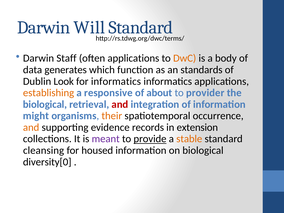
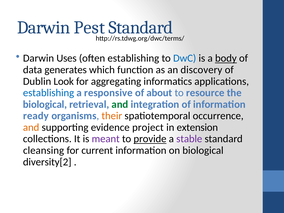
Will: Will -> Pest (89, 28)
Staff: Staff -> Uses (67, 58)
often applications: applications -> establishing (133, 58)
DwC colour: orange -> blue (185, 58)
body underline: none -> present (226, 58)
standards: standards -> discovery (201, 70)
for informatics: informatics -> aggregating (116, 81)
establishing colour: orange -> blue (49, 93)
provider: provider -> resource (205, 93)
and colour: red -> green (120, 104)
might: might -> ready (36, 116)
records: records -> project (148, 127)
stable colour: orange -> purple (189, 139)
housed: housed -> current (97, 150)
diversity[0: diversity[0 -> diversity[2 (47, 162)
